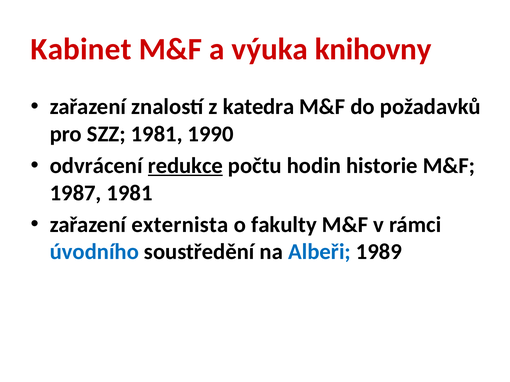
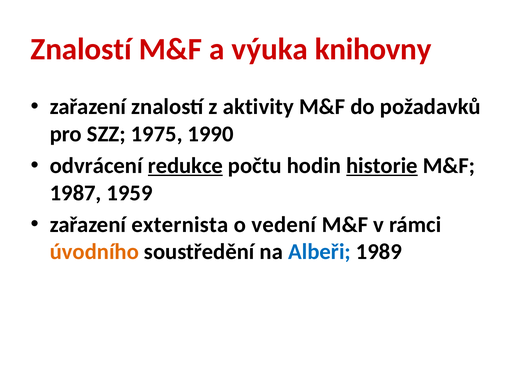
Kabinet: Kabinet -> Znalostí (81, 49)
katedra: katedra -> aktivity (258, 107)
SZZ 1981: 1981 -> 1975 (157, 134)
historie underline: none -> present (382, 166)
1987 1981: 1981 -> 1959 (130, 193)
fakulty: fakulty -> vedení (284, 225)
úvodního colour: blue -> orange (94, 252)
